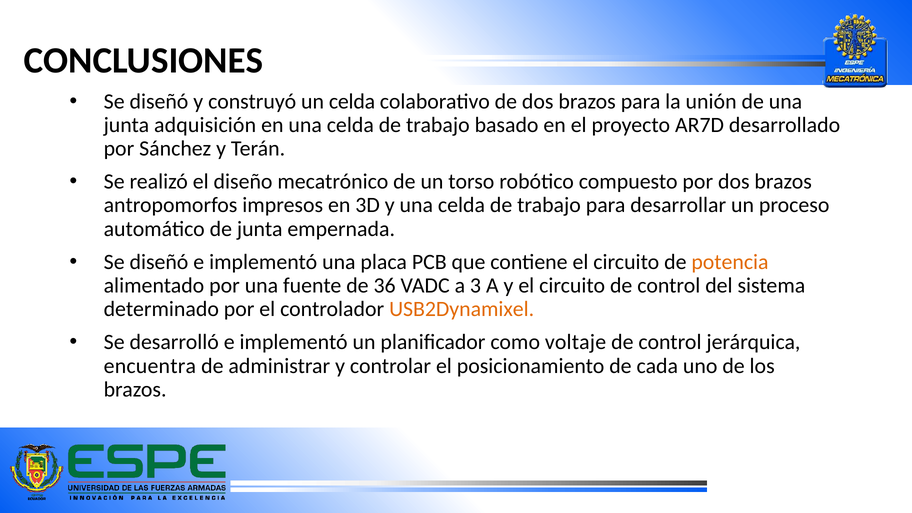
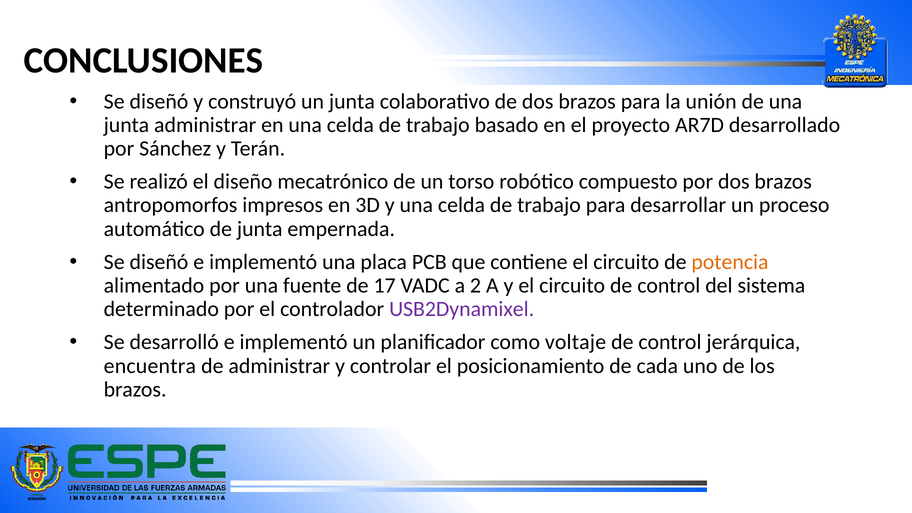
un celda: celda -> junta (352, 101)
junta adquisición: adquisición -> administrar (205, 125)
36: 36 -> 17 (385, 286)
3: 3 -> 2 (476, 286)
USB2Dynamixel colour: orange -> purple (462, 309)
